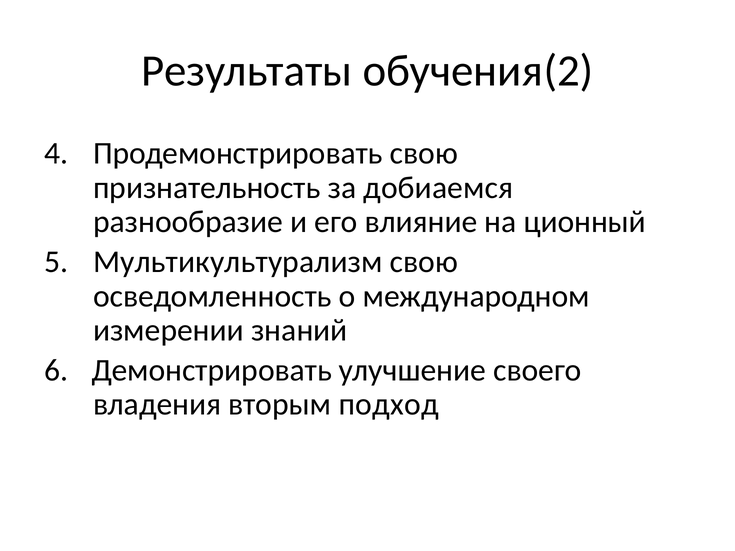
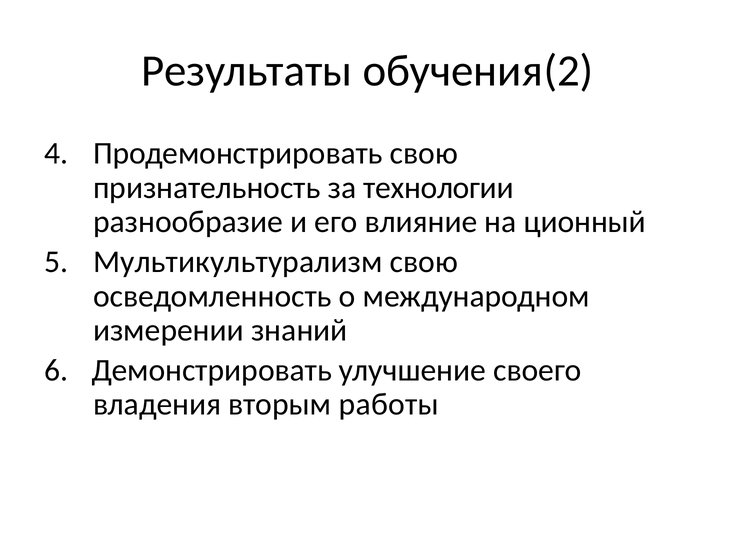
добиаемся: добиаемся -> технологии (439, 188)
подход: подход -> работы (389, 405)
